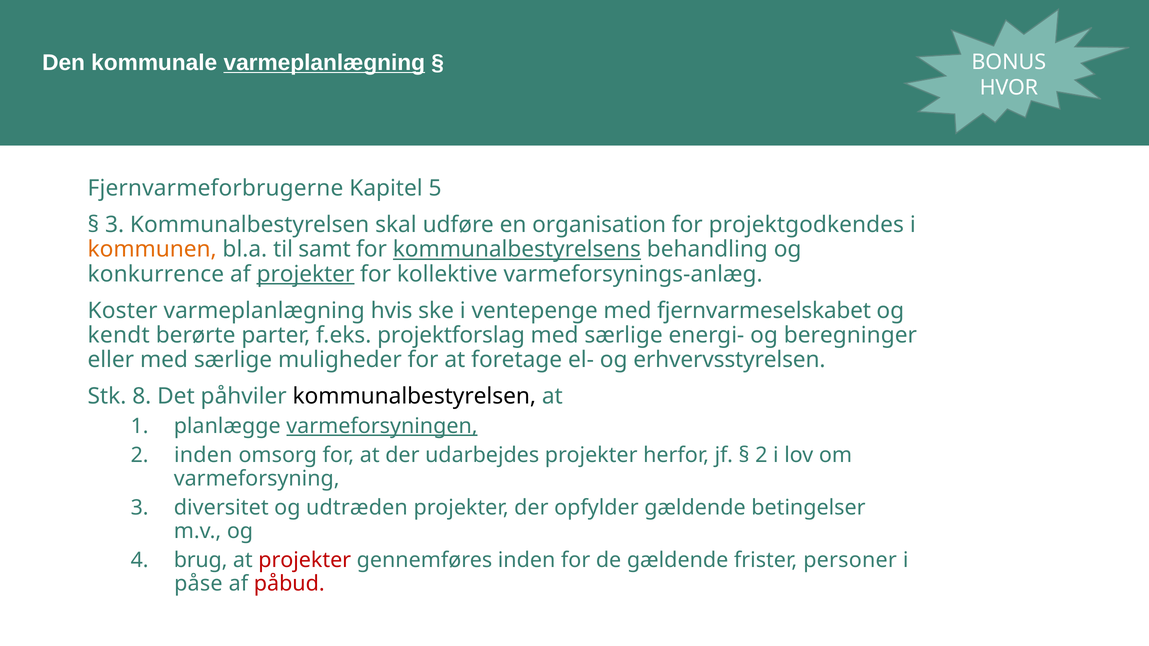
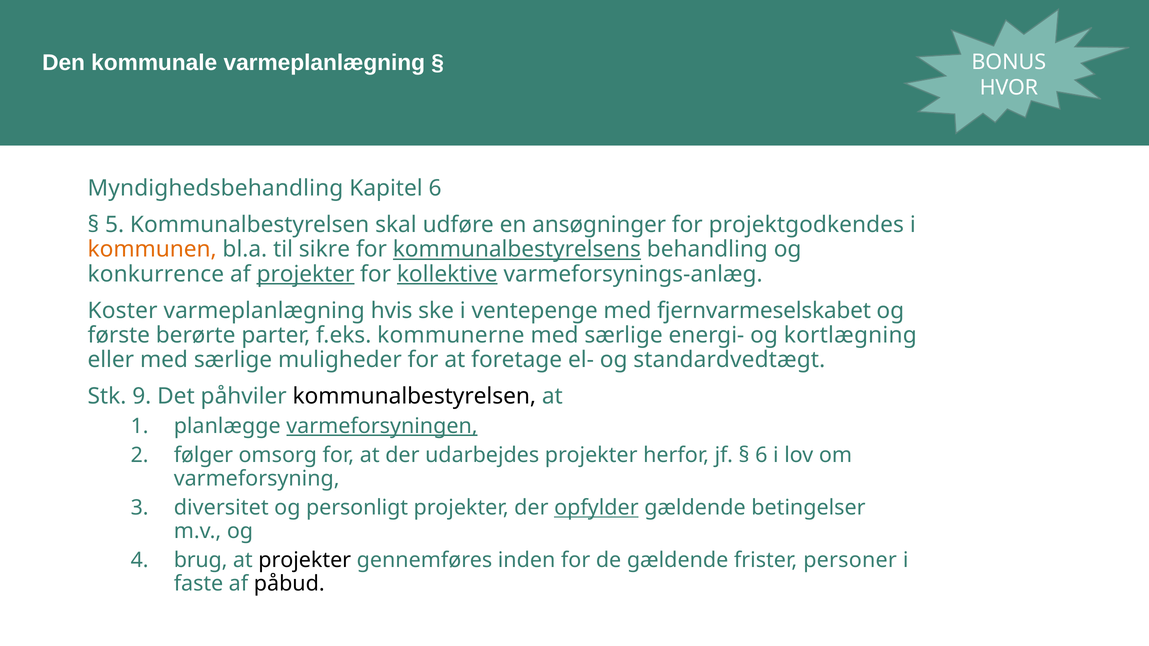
varmeplanlægning underline: present -> none (324, 63)
Fjernvarmeforbrugerne: Fjernvarmeforbrugerne -> Myndighedsbehandling (215, 188)
Kapitel 5: 5 -> 6 (435, 188)
3: 3 -> 5 (115, 225)
organisation: organisation -> ansøgninger (599, 225)
samt: samt -> sikre (324, 250)
kollektive underline: none -> present (447, 274)
kendt: kendt -> første (119, 335)
projektforslag: projektforslag -> kommunerne (451, 335)
beregninger: beregninger -> kortlægning (850, 335)
erhvervsstyrelsen: erhvervsstyrelsen -> standardvedtægt (729, 360)
8: 8 -> 9 (142, 396)
2 inden: inden -> følger (203, 456)
2: 2 -> 6 (761, 456)
udtræden: udtræden -> personligt (357, 508)
opfylder underline: none -> present (596, 508)
projekter colour: red -> black (305, 561)
påse: påse -> faste (199, 584)
påbud colour: red -> black (289, 584)
